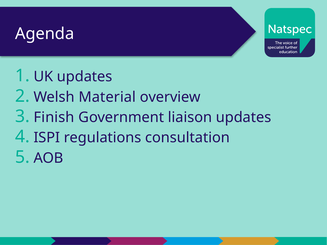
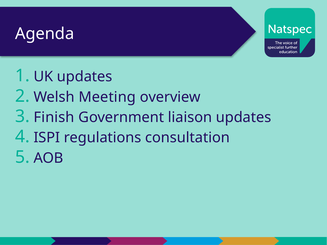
Material: Material -> Meeting (107, 97)
